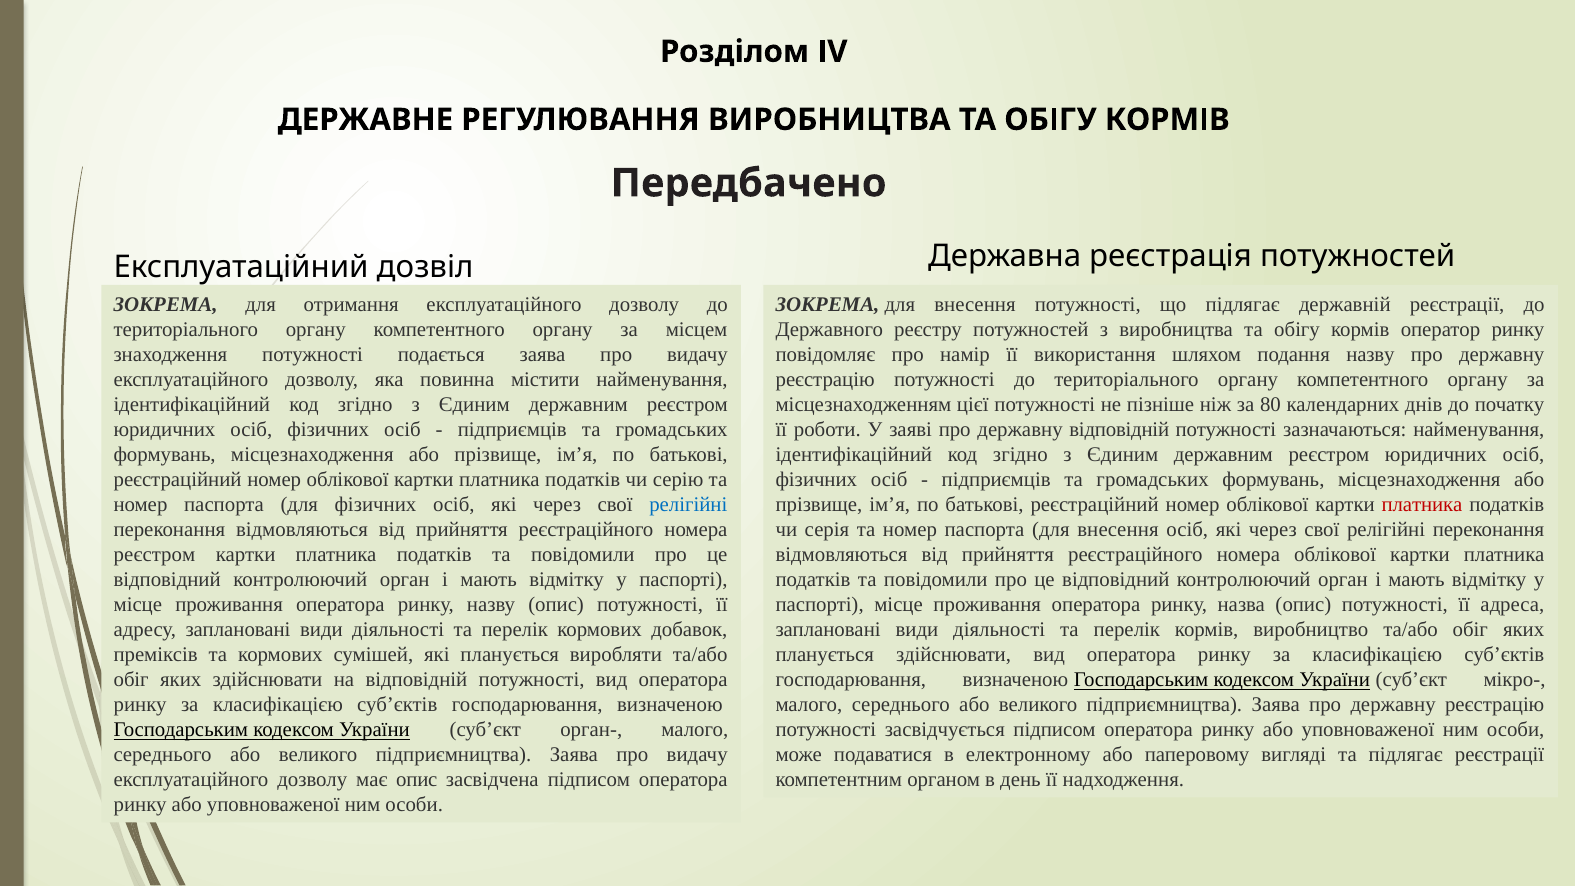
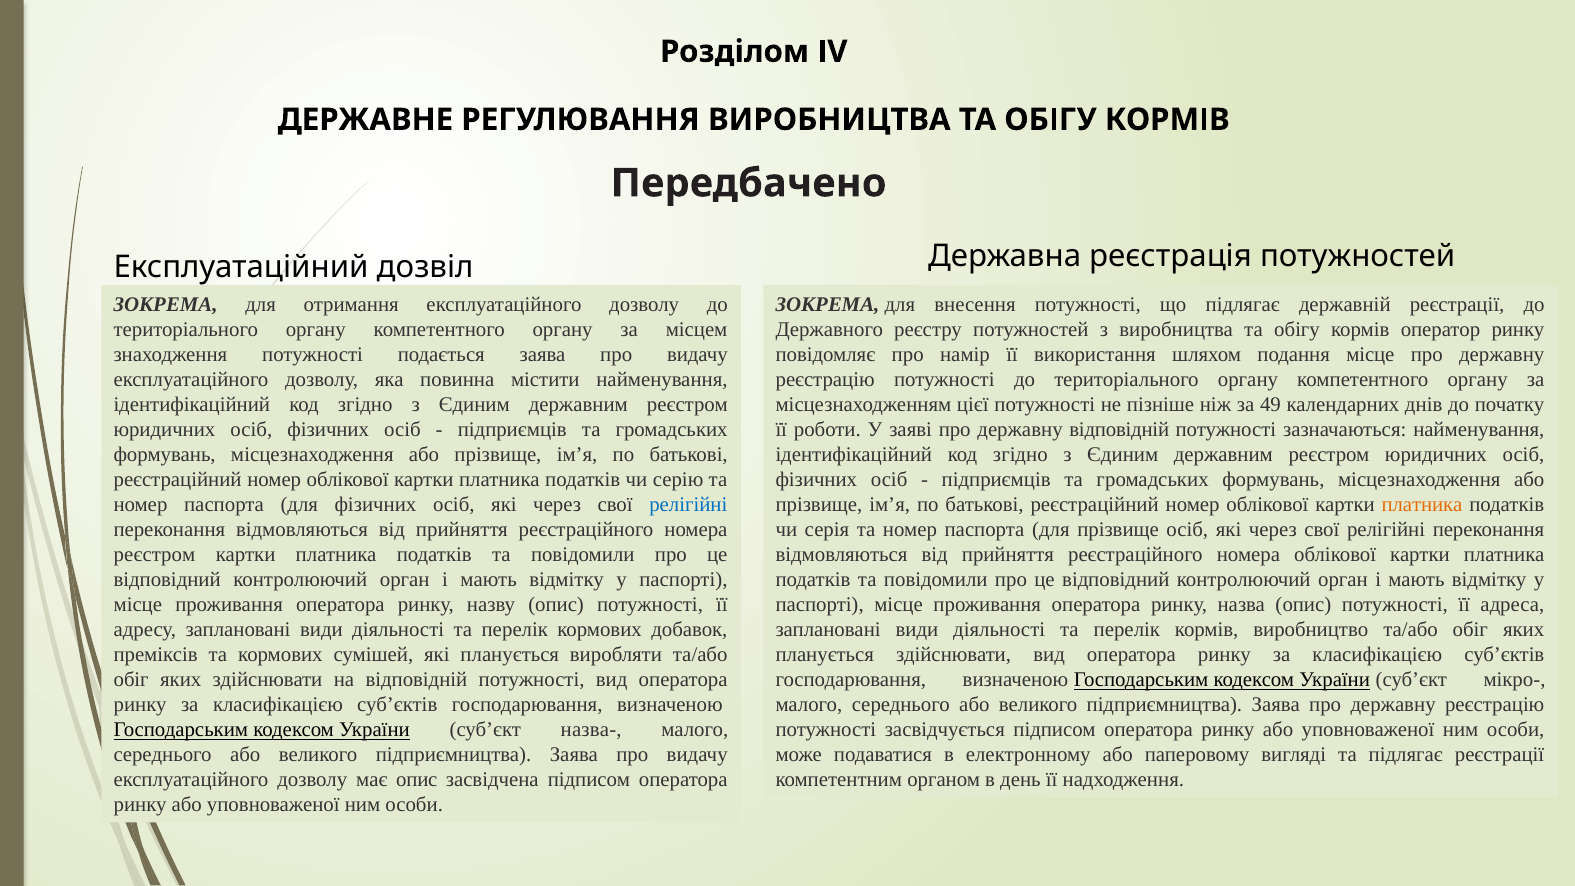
подання назву: назву -> місце (1370, 355)
80: 80 -> 49 (1270, 405)
платника colour: red -> orange (1422, 505)
паспорта для внесення: внесення -> прізвище (1118, 530)
орган-: орган- -> назва- (591, 730)
